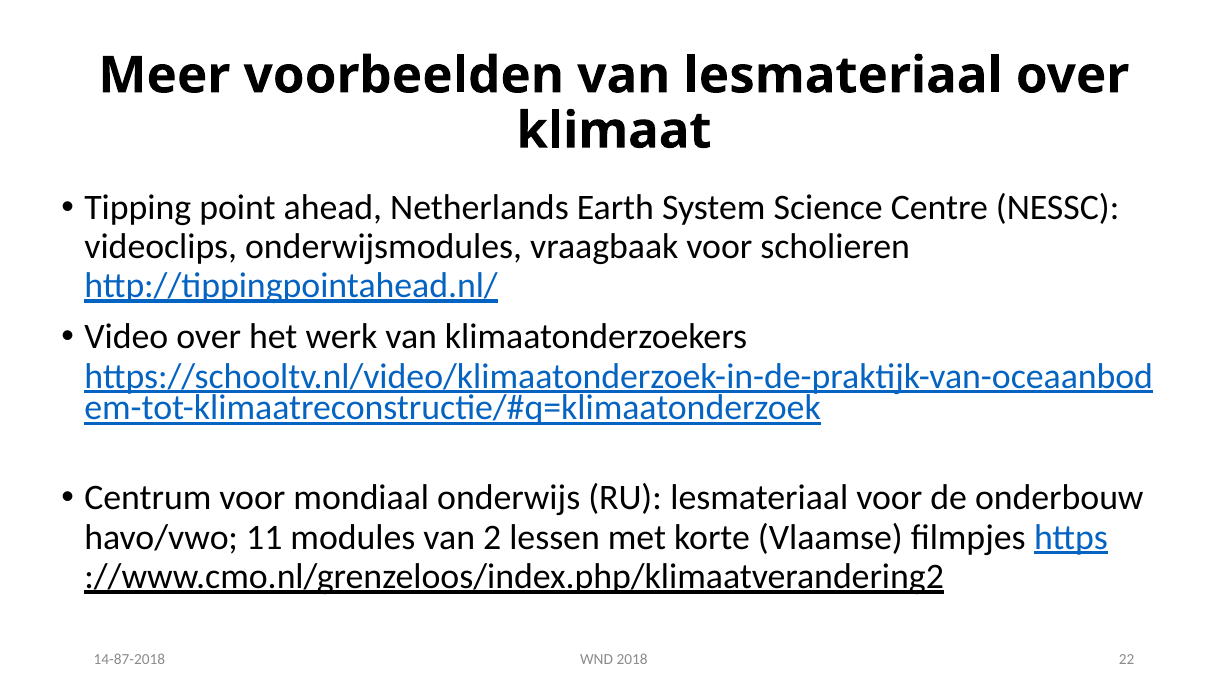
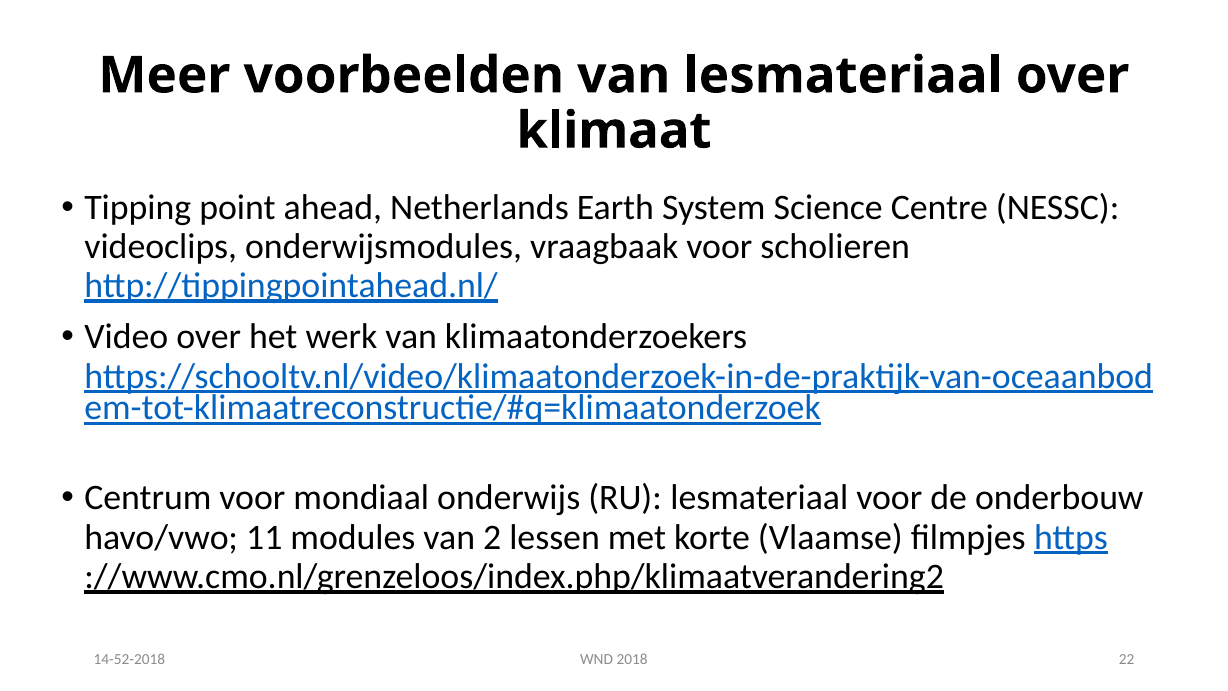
14-87-2018: 14-87-2018 -> 14-52-2018 (129, 660)
